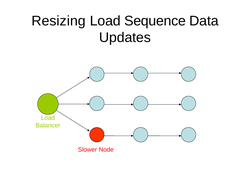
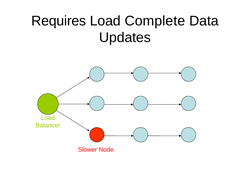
Resizing: Resizing -> Requires (59, 21)
Sequence: Sequence -> Complete (155, 21)
